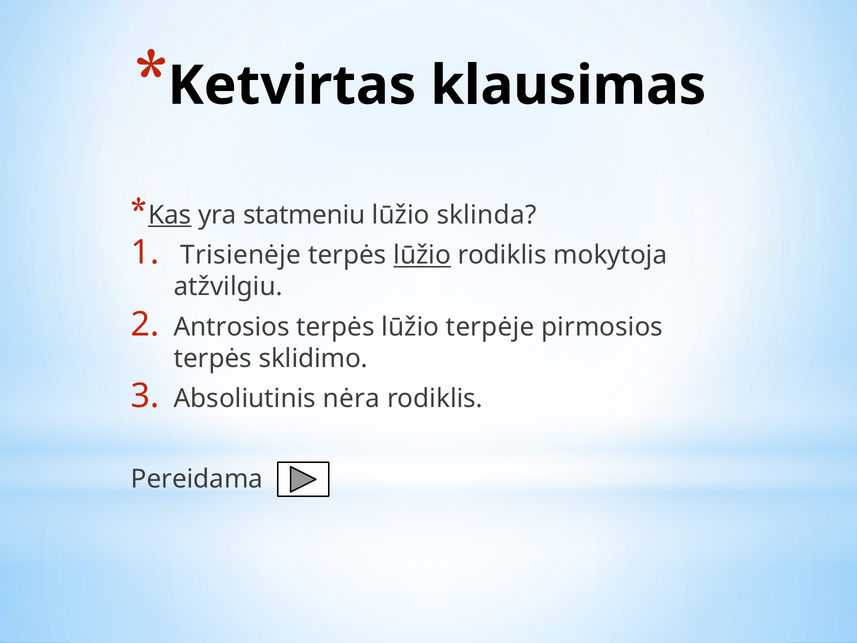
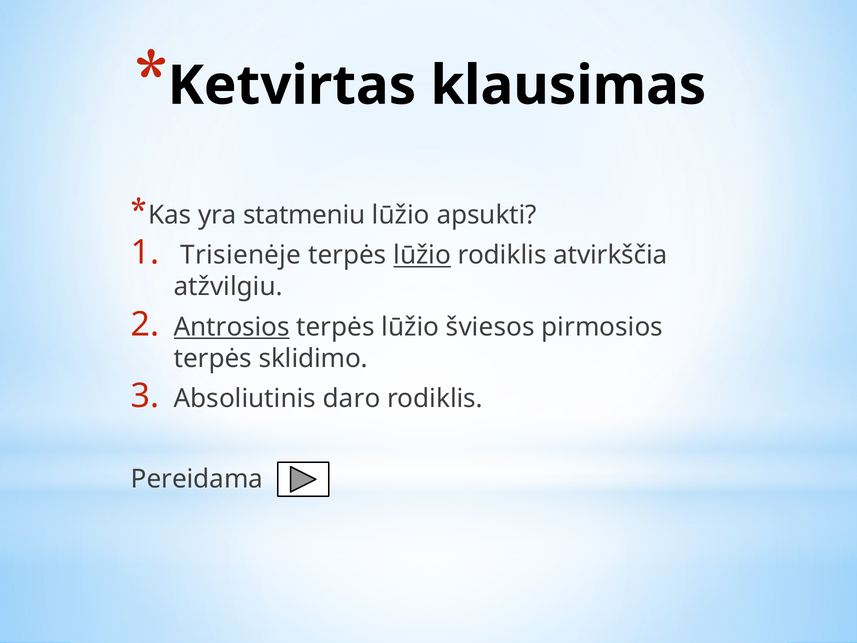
Kas underline: present -> none (170, 215)
sklinda: sklinda -> apsukti (487, 215)
mokytoja: mokytoja -> atvirkščia (610, 255)
Antrosios underline: none -> present (232, 327)
terpėje: terpėje -> šviesos (490, 327)
nėra: nėra -> daro (352, 398)
